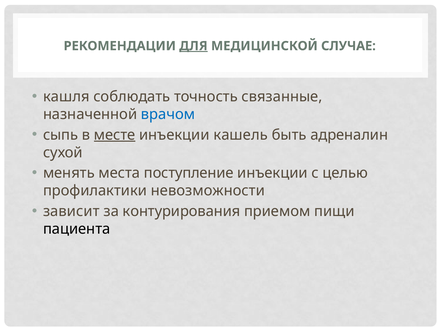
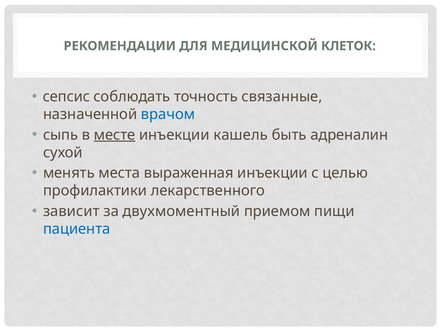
ДЛЯ underline: present -> none (193, 46)
СЛУЧАЕ: СЛУЧАЕ -> КЛЕТОК (348, 46)
кашля: кашля -> сепсис (66, 97)
поступление: поступление -> выраженная (189, 173)
невозможности: невозможности -> лекарственного (208, 191)
контурирования: контурирования -> двухмоментный (181, 211)
пациента colour: black -> blue (77, 229)
